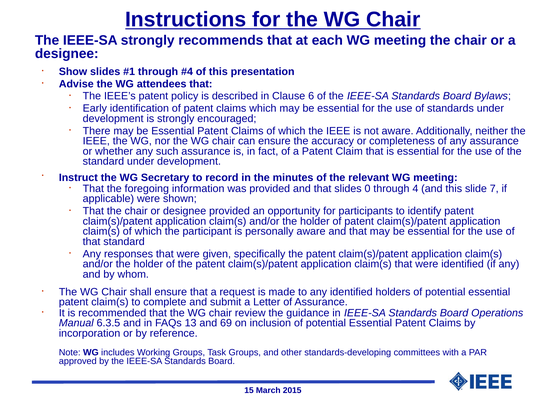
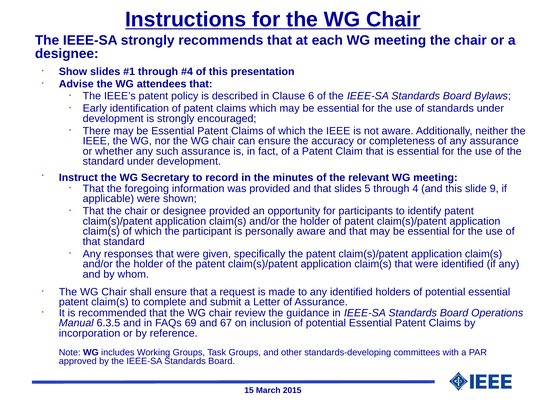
0: 0 -> 5 (368, 189)
7: 7 -> 9 (494, 189)
13: 13 -> 69 (191, 323)
69: 69 -> 67 (226, 323)
